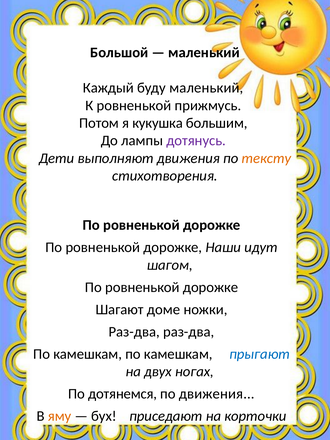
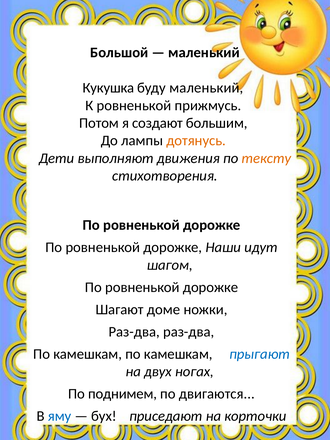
Каждый: Каждый -> Кукушка (108, 88)
кукушка: кукушка -> создают (158, 123)
дотянусь colour: purple -> orange (196, 141)
дотянемся: дотянемся -> поднимем (123, 394)
по движения: движения -> двигаются (217, 394)
яму colour: orange -> blue (60, 416)
